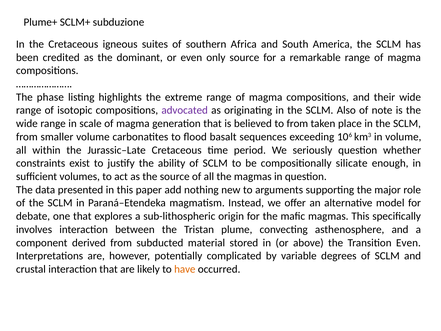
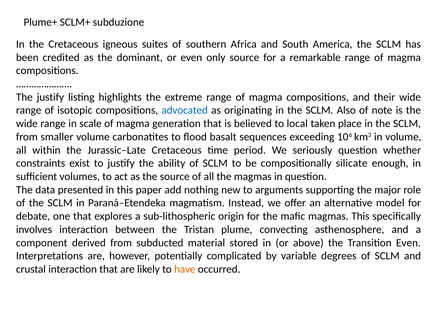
The phase: phase -> justify (50, 97)
advocated colour: purple -> blue (185, 110)
to from: from -> local (297, 123)
